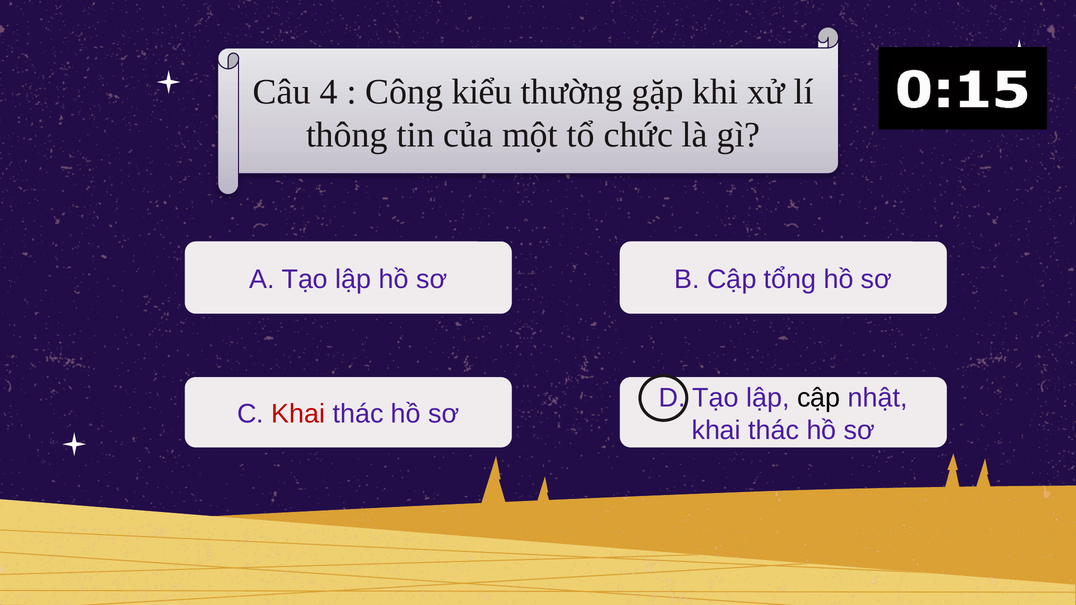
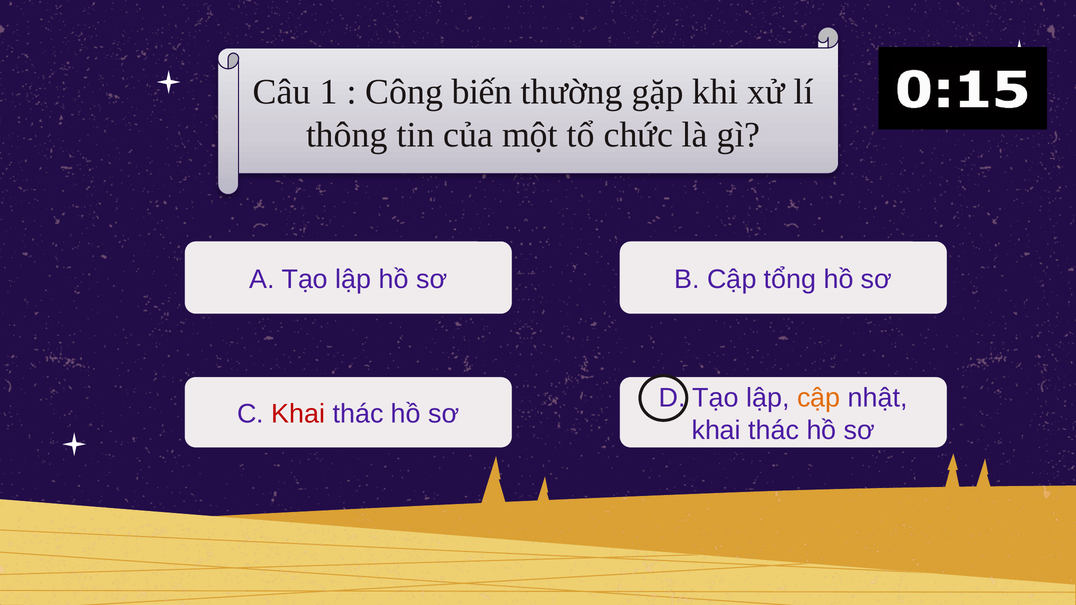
4: 4 -> 1 (329, 92)
kiểu: kiểu -> biến (482, 92)
cập colour: black -> orange (819, 398)
